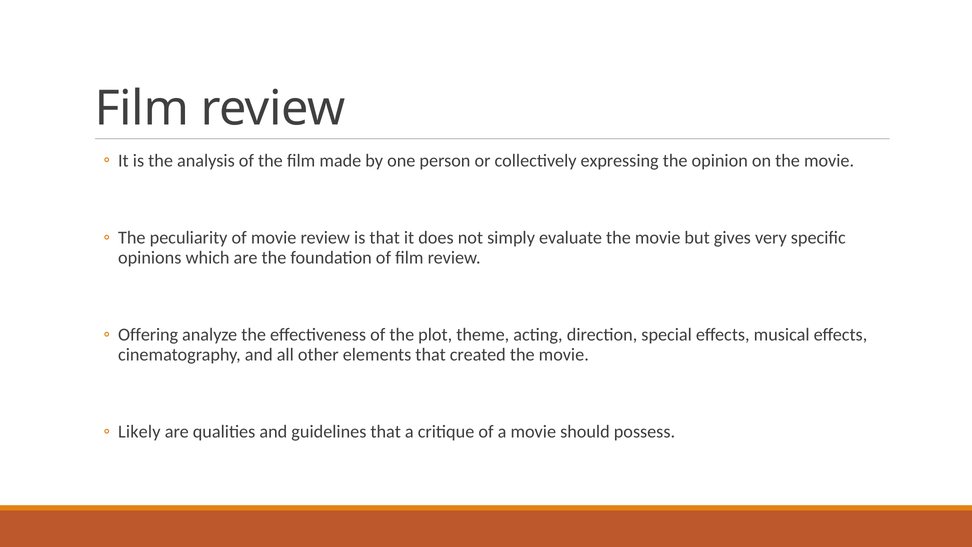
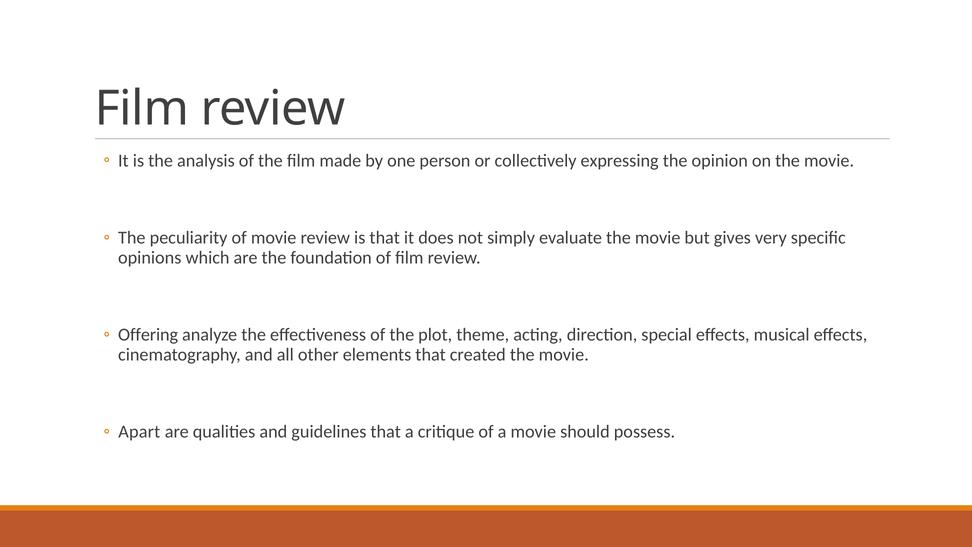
Likely: Likely -> Apart (139, 432)
